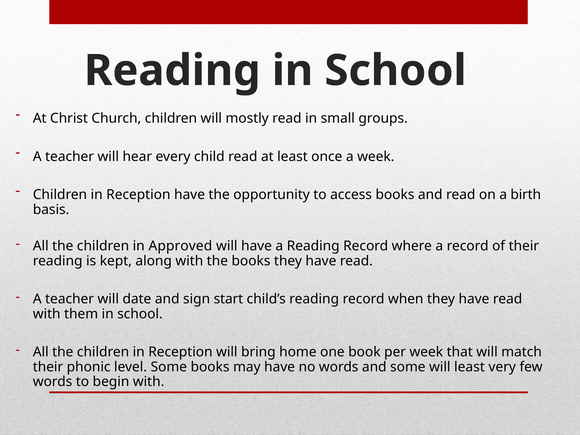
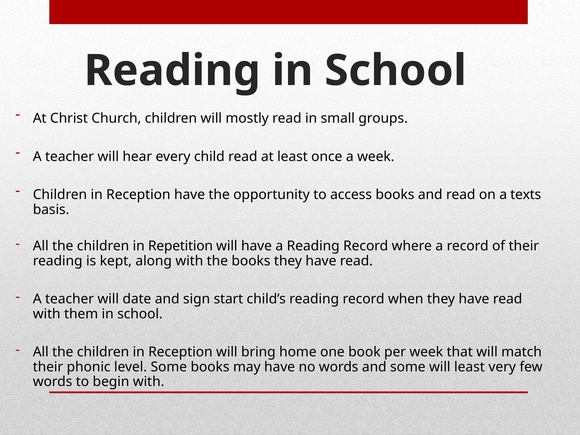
birth: birth -> texts (526, 195)
Approved: Approved -> Repetition (181, 246)
